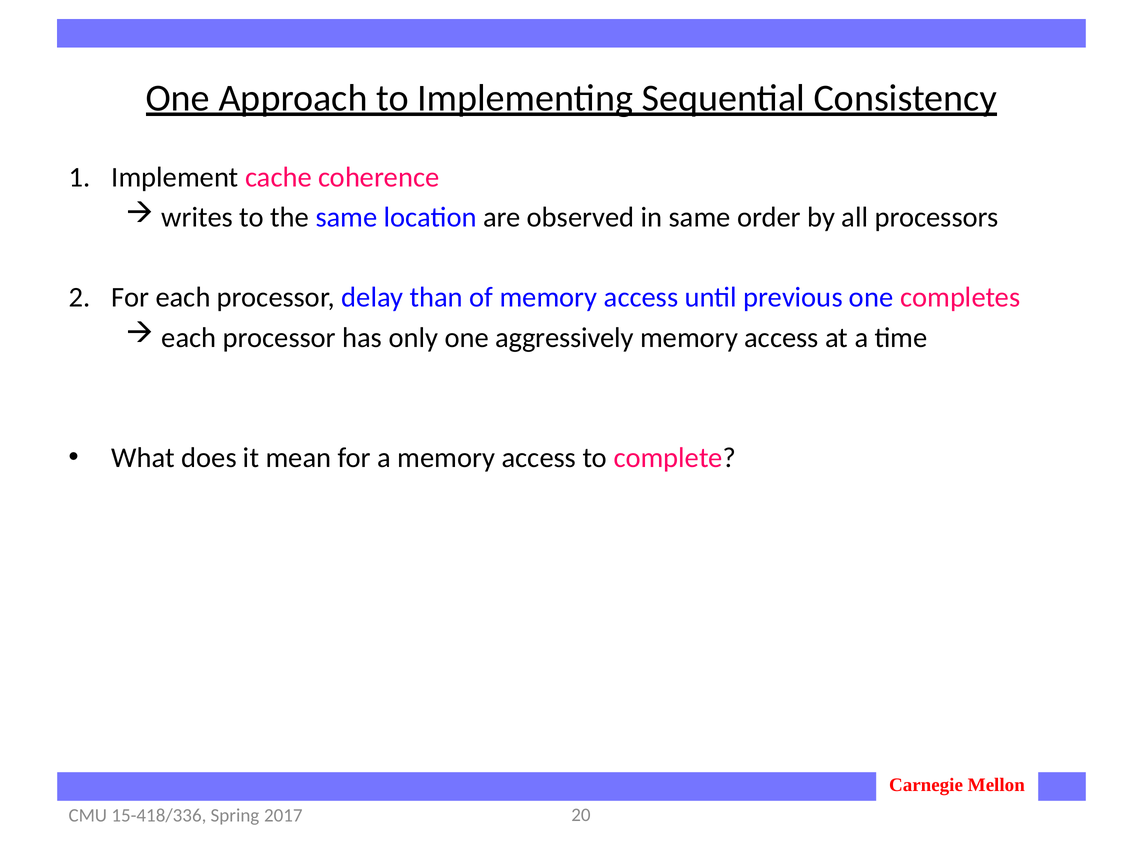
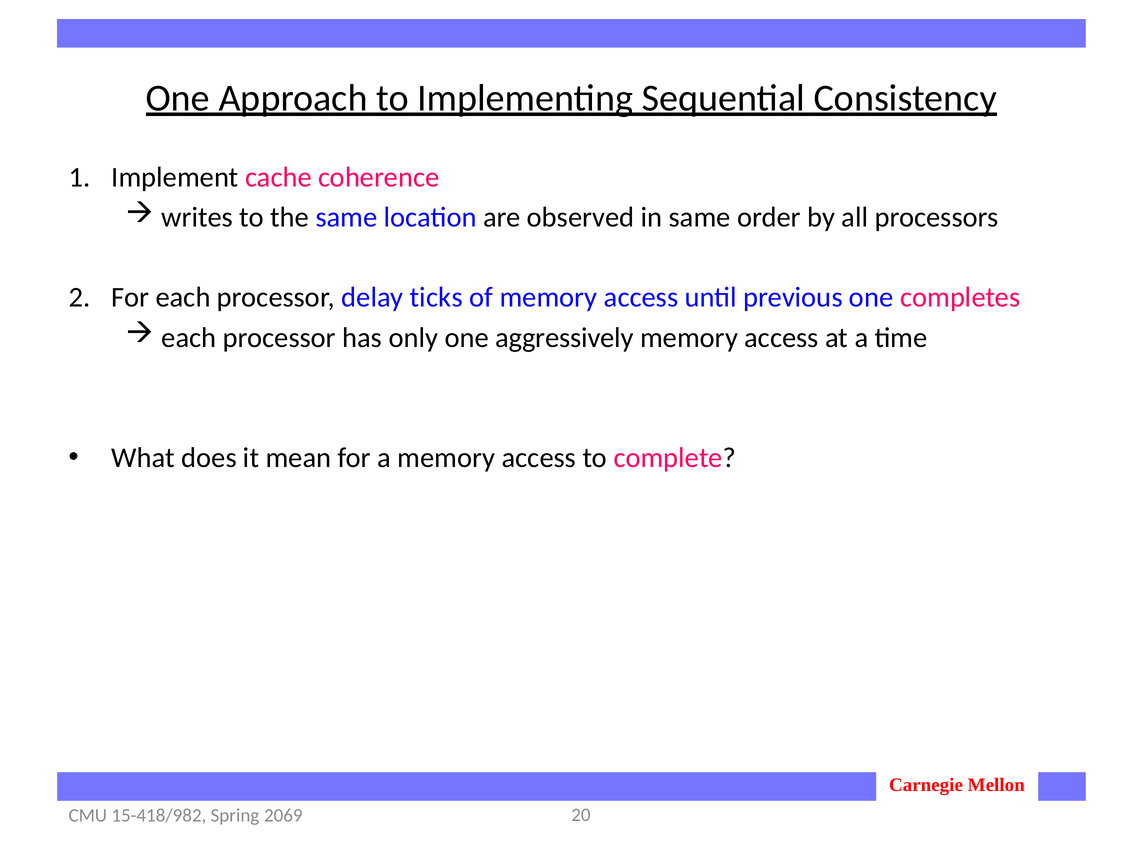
than: than -> ticks (436, 297)
15-418/336: 15-418/336 -> 15-418/982 (159, 815)
2017: 2017 -> 2069 (283, 815)
